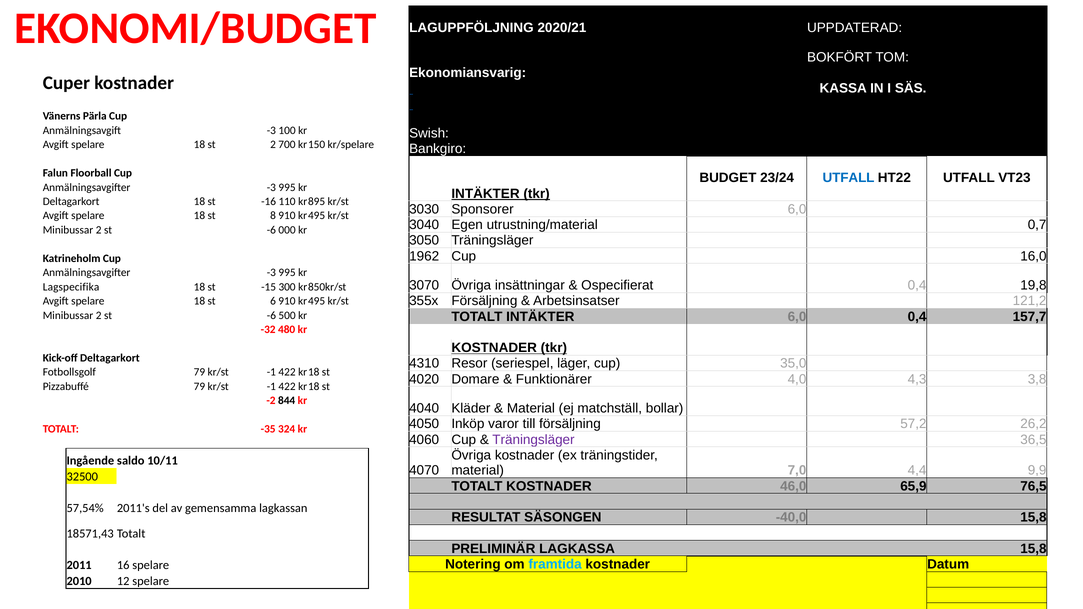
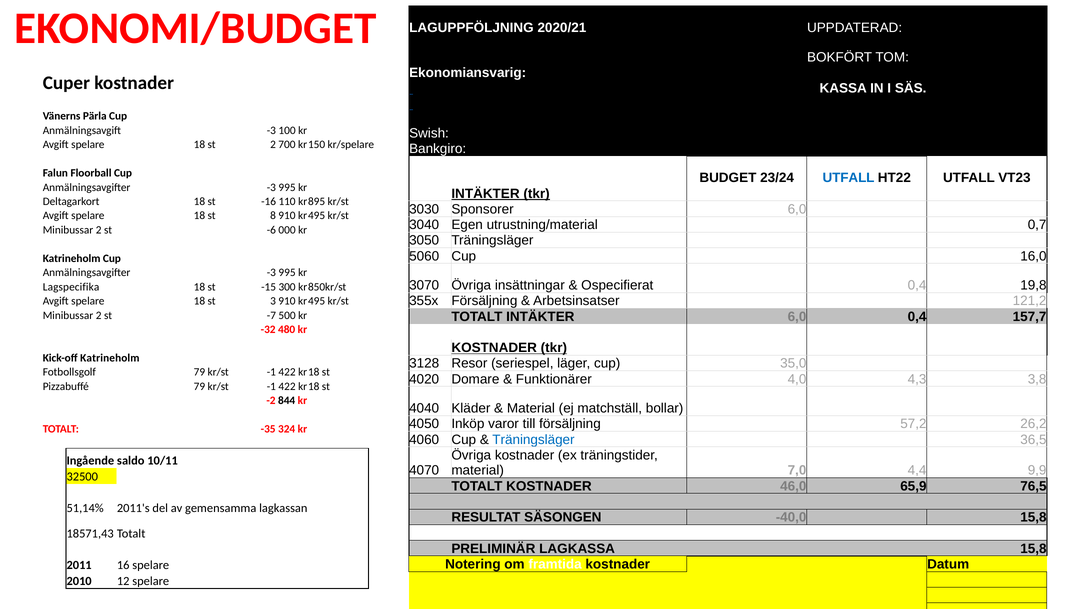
1962: 1962 -> 5060 (424, 256)
6: 6 -> 3 (273, 301)
-6: -6 -> -7 (271, 315)
Kick-off Deltagarkort: Deltagarkort -> Katrineholm (110, 358)
4310: 4310 -> 3128 (424, 364)
Träningsläger colour: purple -> blue (533, 440)
57,54%: 57,54% -> 51,14% (85, 509)
framtida colour: light blue -> white (555, 564)
